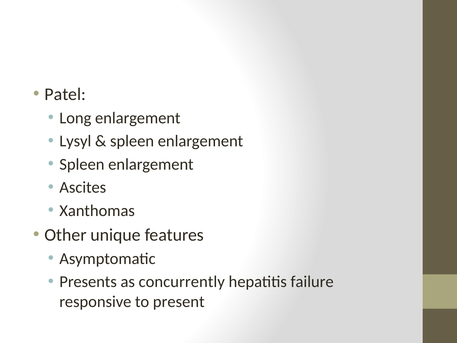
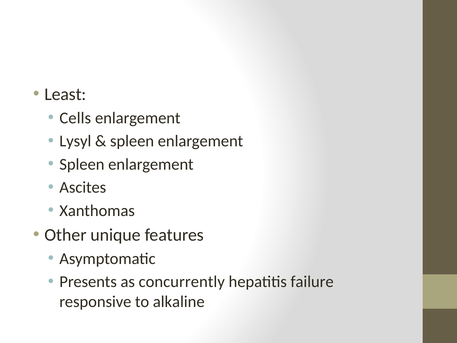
Patel: Patel -> Least (65, 94)
Long: Long -> Cells (75, 118)
present: present -> alkaline (179, 301)
